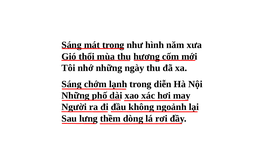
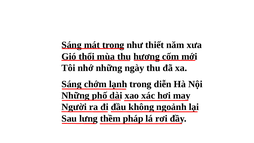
hình: hình -> thiết (155, 45)
dòng: dòng -> pháp (133, 118)
